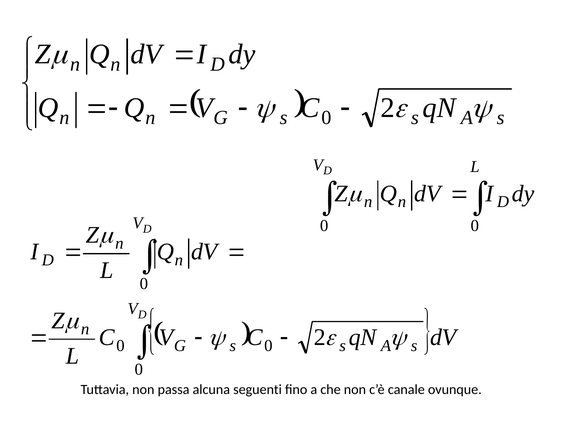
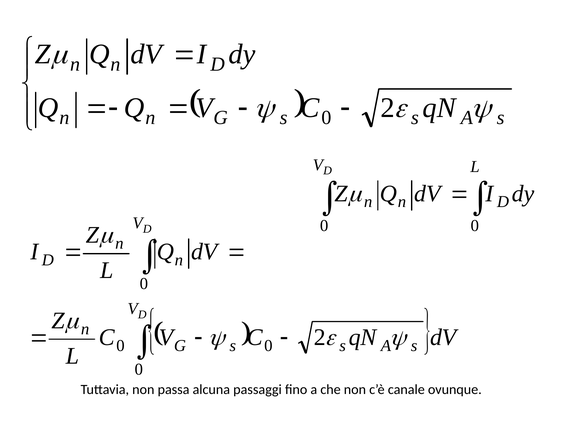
seguenti: seguenti -> passaggi (258, 390)
